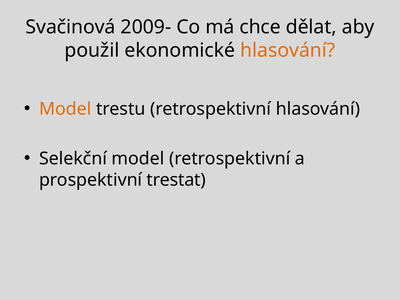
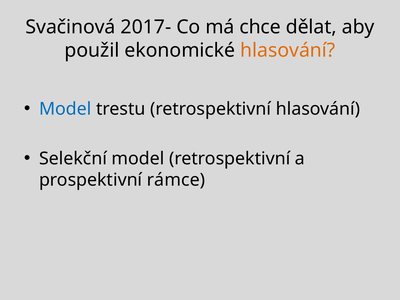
2009-: 2009- -> 2017- (146, 27)
Model colour: orange -> blue (65, 109)
trestat: trestat -> rámce (176, 180)
